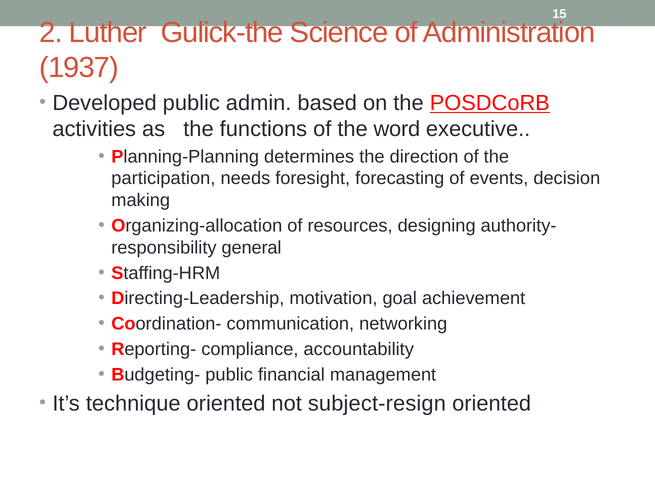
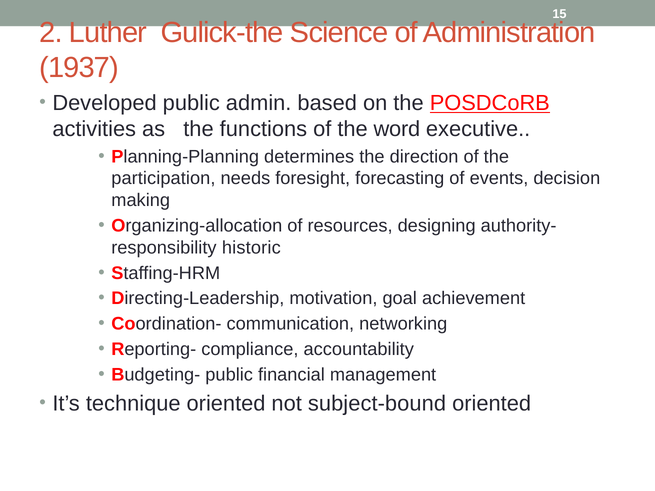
general: general -> historic (251, 248)
subject-resign: subject-resign -> subject-bound (377, 404)
